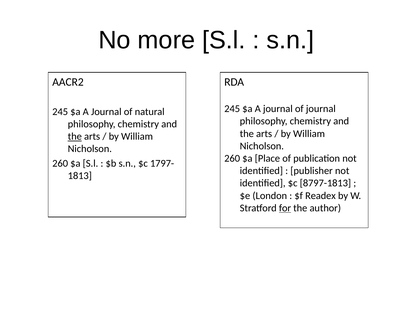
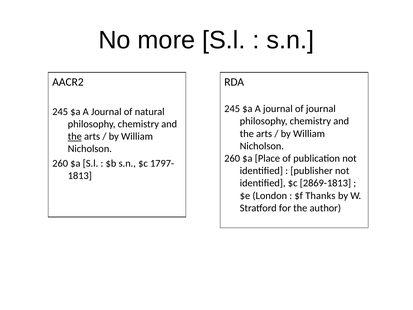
8797-1813: 8797-1813 -> 2869-1813 (325, 183)
Readex: Readex -> Thanks (320, 195)
for underline: present -> none (285, 208)
